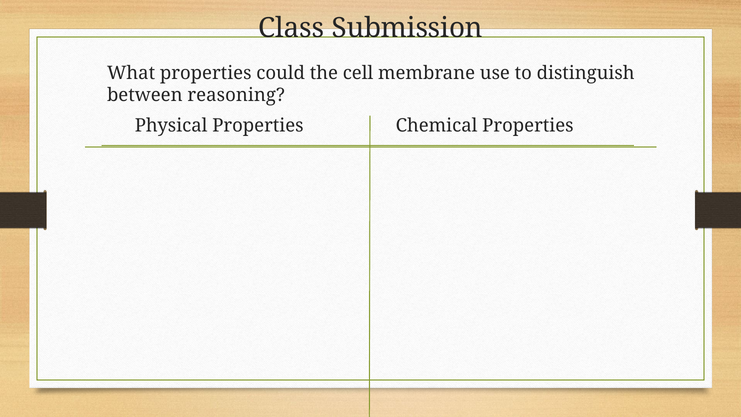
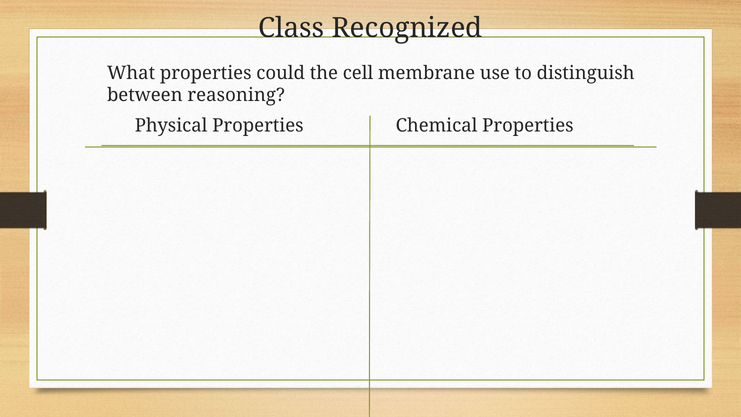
Submission: Submission -> Recognized (407, 28)
